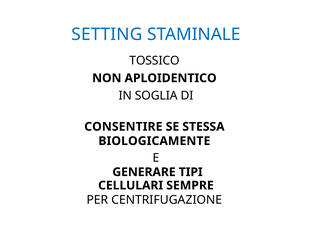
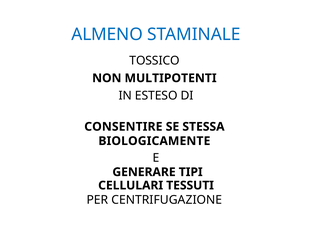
SETTING: SETTING -> ALMENO (107, 34)
APLOIDENTICO: APLOIDENTICO -> MULTIPOTENTI (171, 78)
SOGLIA: SOGLIA -> ESTESO (156, 96)
SEMPRE: SEMPRE -> TESSUTI (190, 185)
